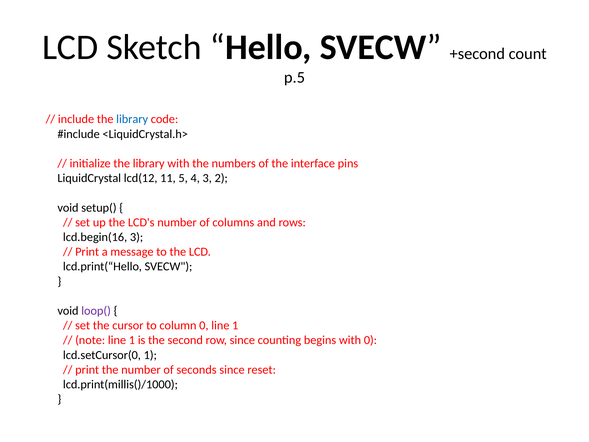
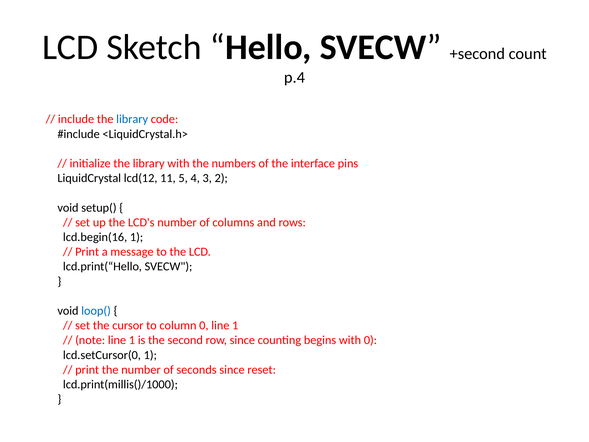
p.5: p.5 -> p.4 (294, 77)
lcd.begin(16 3: 3 -> 1 (137, 237)
loop( colour: purple -> blue (96, 311)
